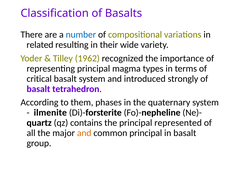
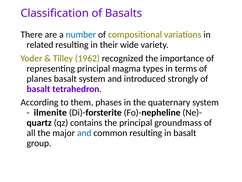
critical: critical -> planes (39, 78)
represented: represented -> groundmass (178, 123)
and colour: orange -> blue (84, 133)
common principal: principal -> resulting (146, 133)
